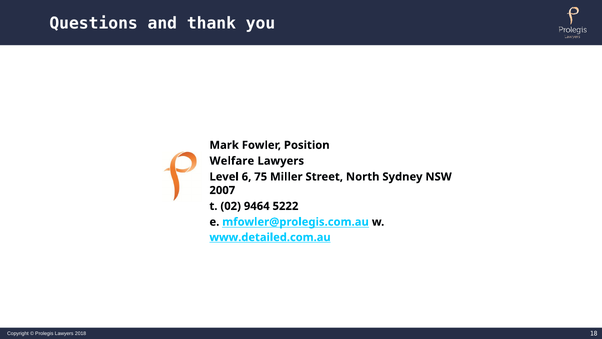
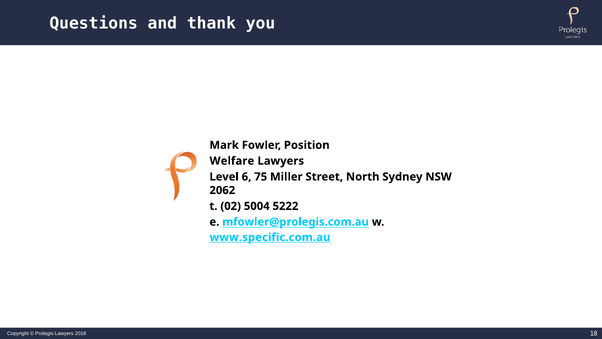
2007: 2007 -> 2062 (222, 190)
9464: 9464 -> 5004 (257, 206)
www.detailed.com.au: www.detailed.com.au -> www.specific.com.au (270, 237)
